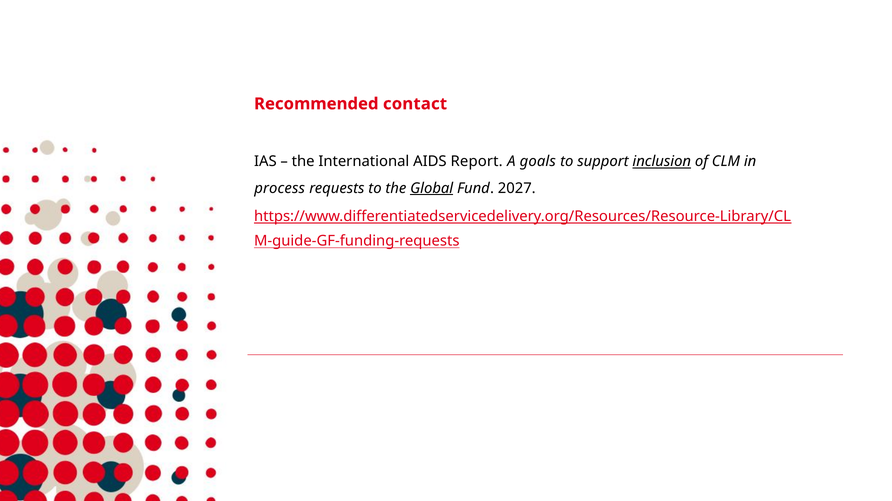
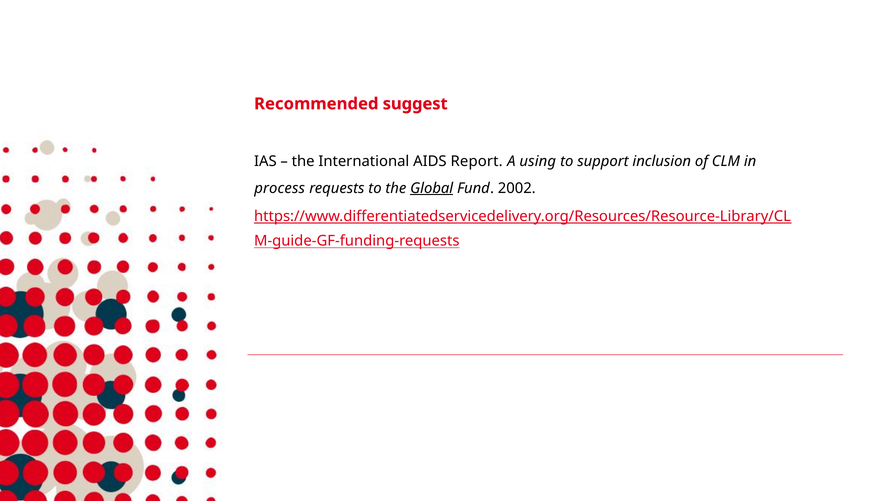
contact: contact -> suggest (415, 104)
goals: goals -> using (538, 162)
inclusion underline: present -> none (662, 162)
2027: 2027 -> 2002 (517, 189)
